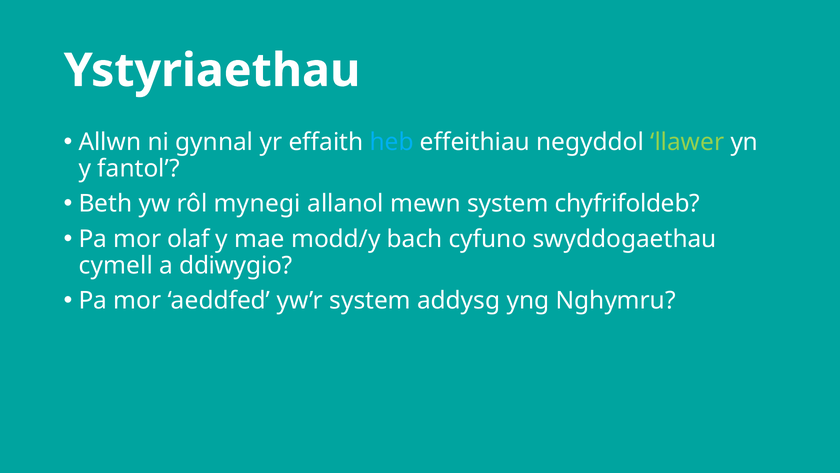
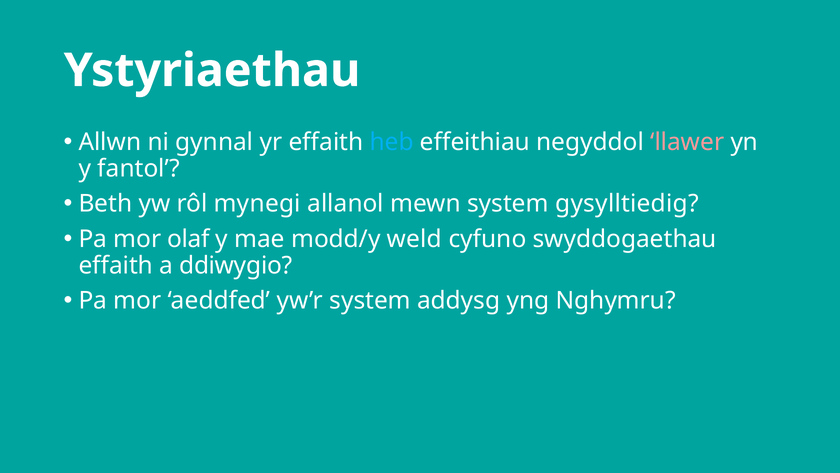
llawer colour: light green -> pink (687, 142)
chyfrifoldeb: chyfrifoldeb -> gysylltiedig (627, 204)
bach: bach -> weld (414, 239)
cymell: cymell -> effaith (116, 265)
